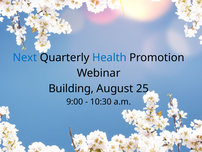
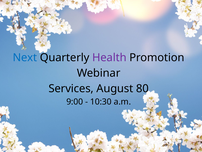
Health colour: blue -> purple (109, 57)
Building: Building -> Services (71, 88)
25: 25 -> 80 (142, 88)
